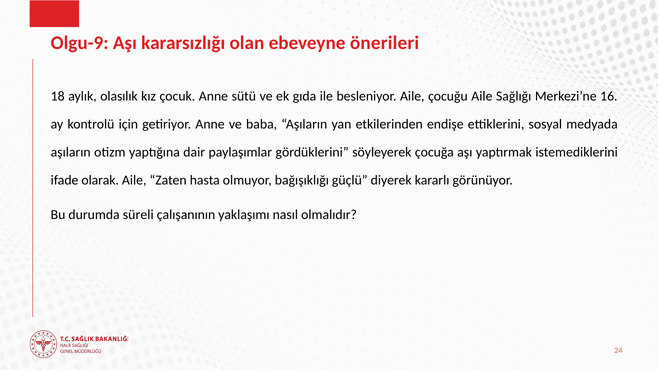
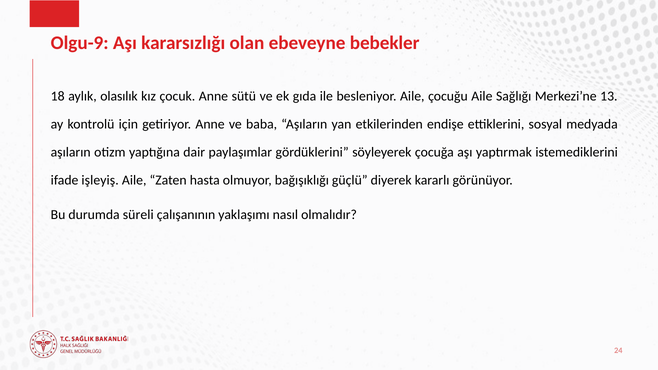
önerileri: önerileri -> bebekler (385, 43)
16: 16 -> 13 (609, 96)
olarak: olarak -> işleyiş (100, 180)
